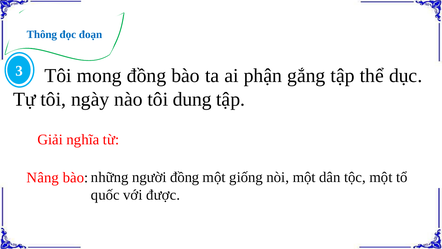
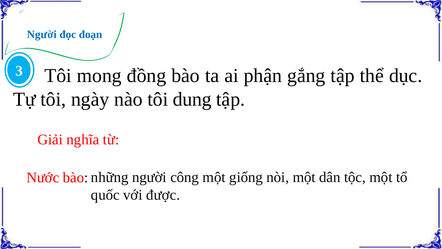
Thông: Thông -> Người (42, 34)
Nâng: Nâng -> Nước (43, 177)
người đồng: đồng -> công (185, 177)
